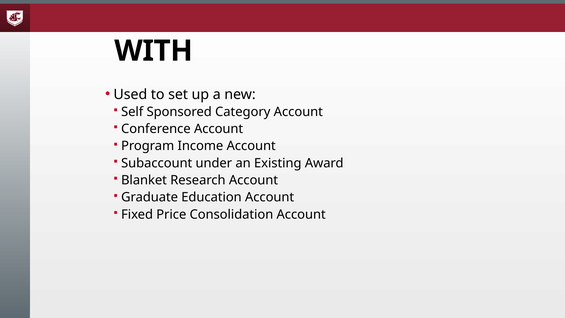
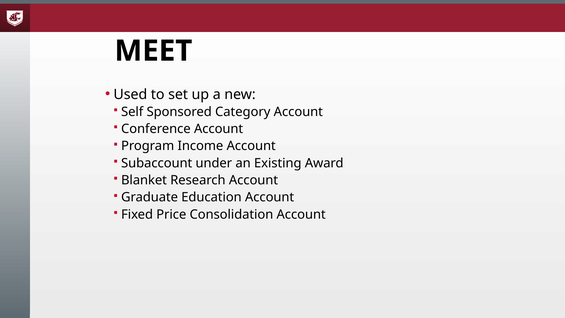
WITH: WITH -> MEET (153, 51)
